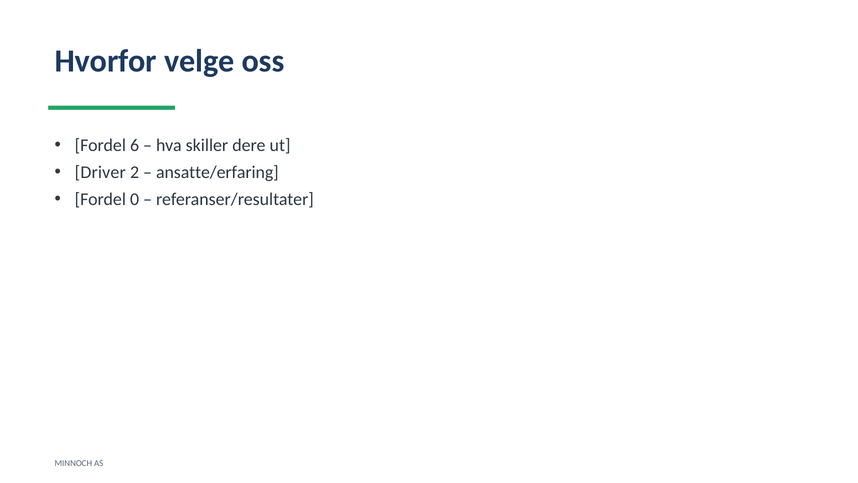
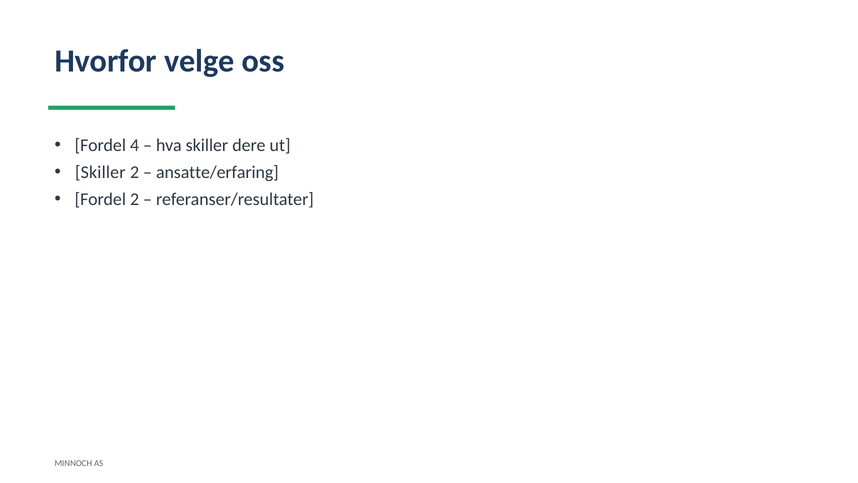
6: 6 -> 4 (135, 145)
Driver: Driver -> Skiller (100, 172)
Fordel 0: 0 -> 2 (135, 199)
